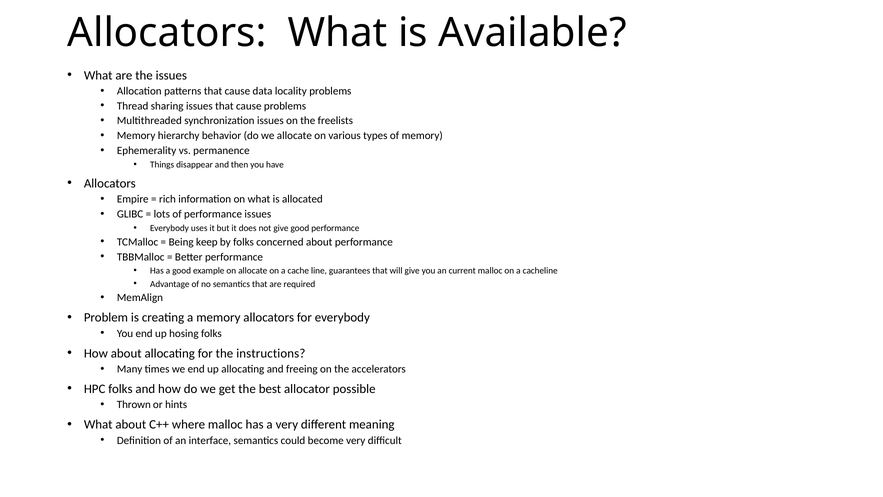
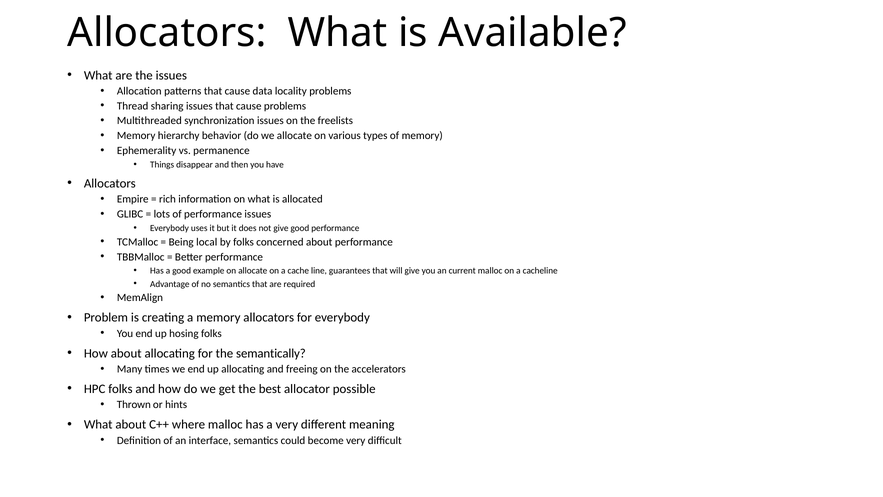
keep: keep -> local (207, 242)
instructions: instructions -> semantically (271, 353)
